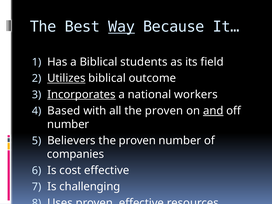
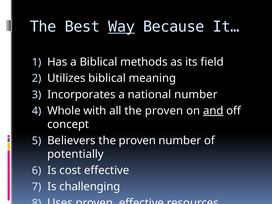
students: students -> methods (144, 62)
Utilizes underline: present -> none (66, 78)
outcome: outcome -> meaning (152, 78)
Incorporates underline: present -> none (81, 94)
national workers: workers -> number (196, 94)
Based: Based -> Whole (64, 111)
number: number -> concept (68, 124)
companies: companies -> potentially (75, 154)
